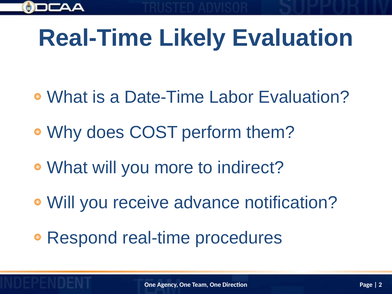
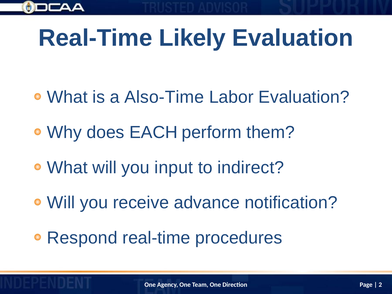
Date-Time: Date-Time -> Also-Time (164, 97)
COST: COST -> EACH (153, 132)
more: more -> input (174, 168)
